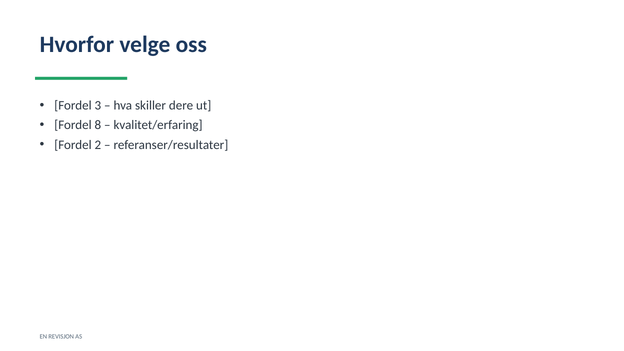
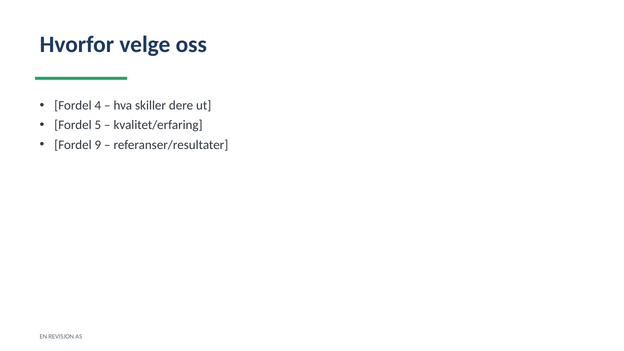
3: 3 -> 4 (98, 106)
8: 8 -> 5 (98, 125)
2: 2 -> 9 (98, 145)
